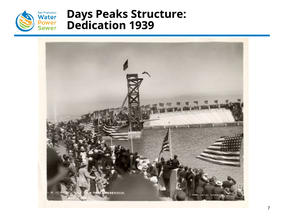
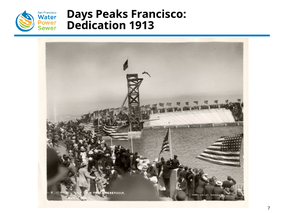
Structure: Structure -> Francisco (159, 14)
1939: 1939 -> 1913 (142, 25)
